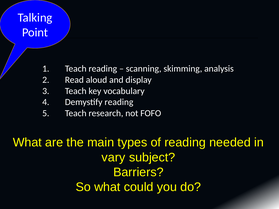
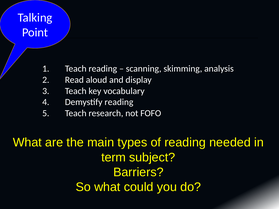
vary: vary -> term (114, 158)
